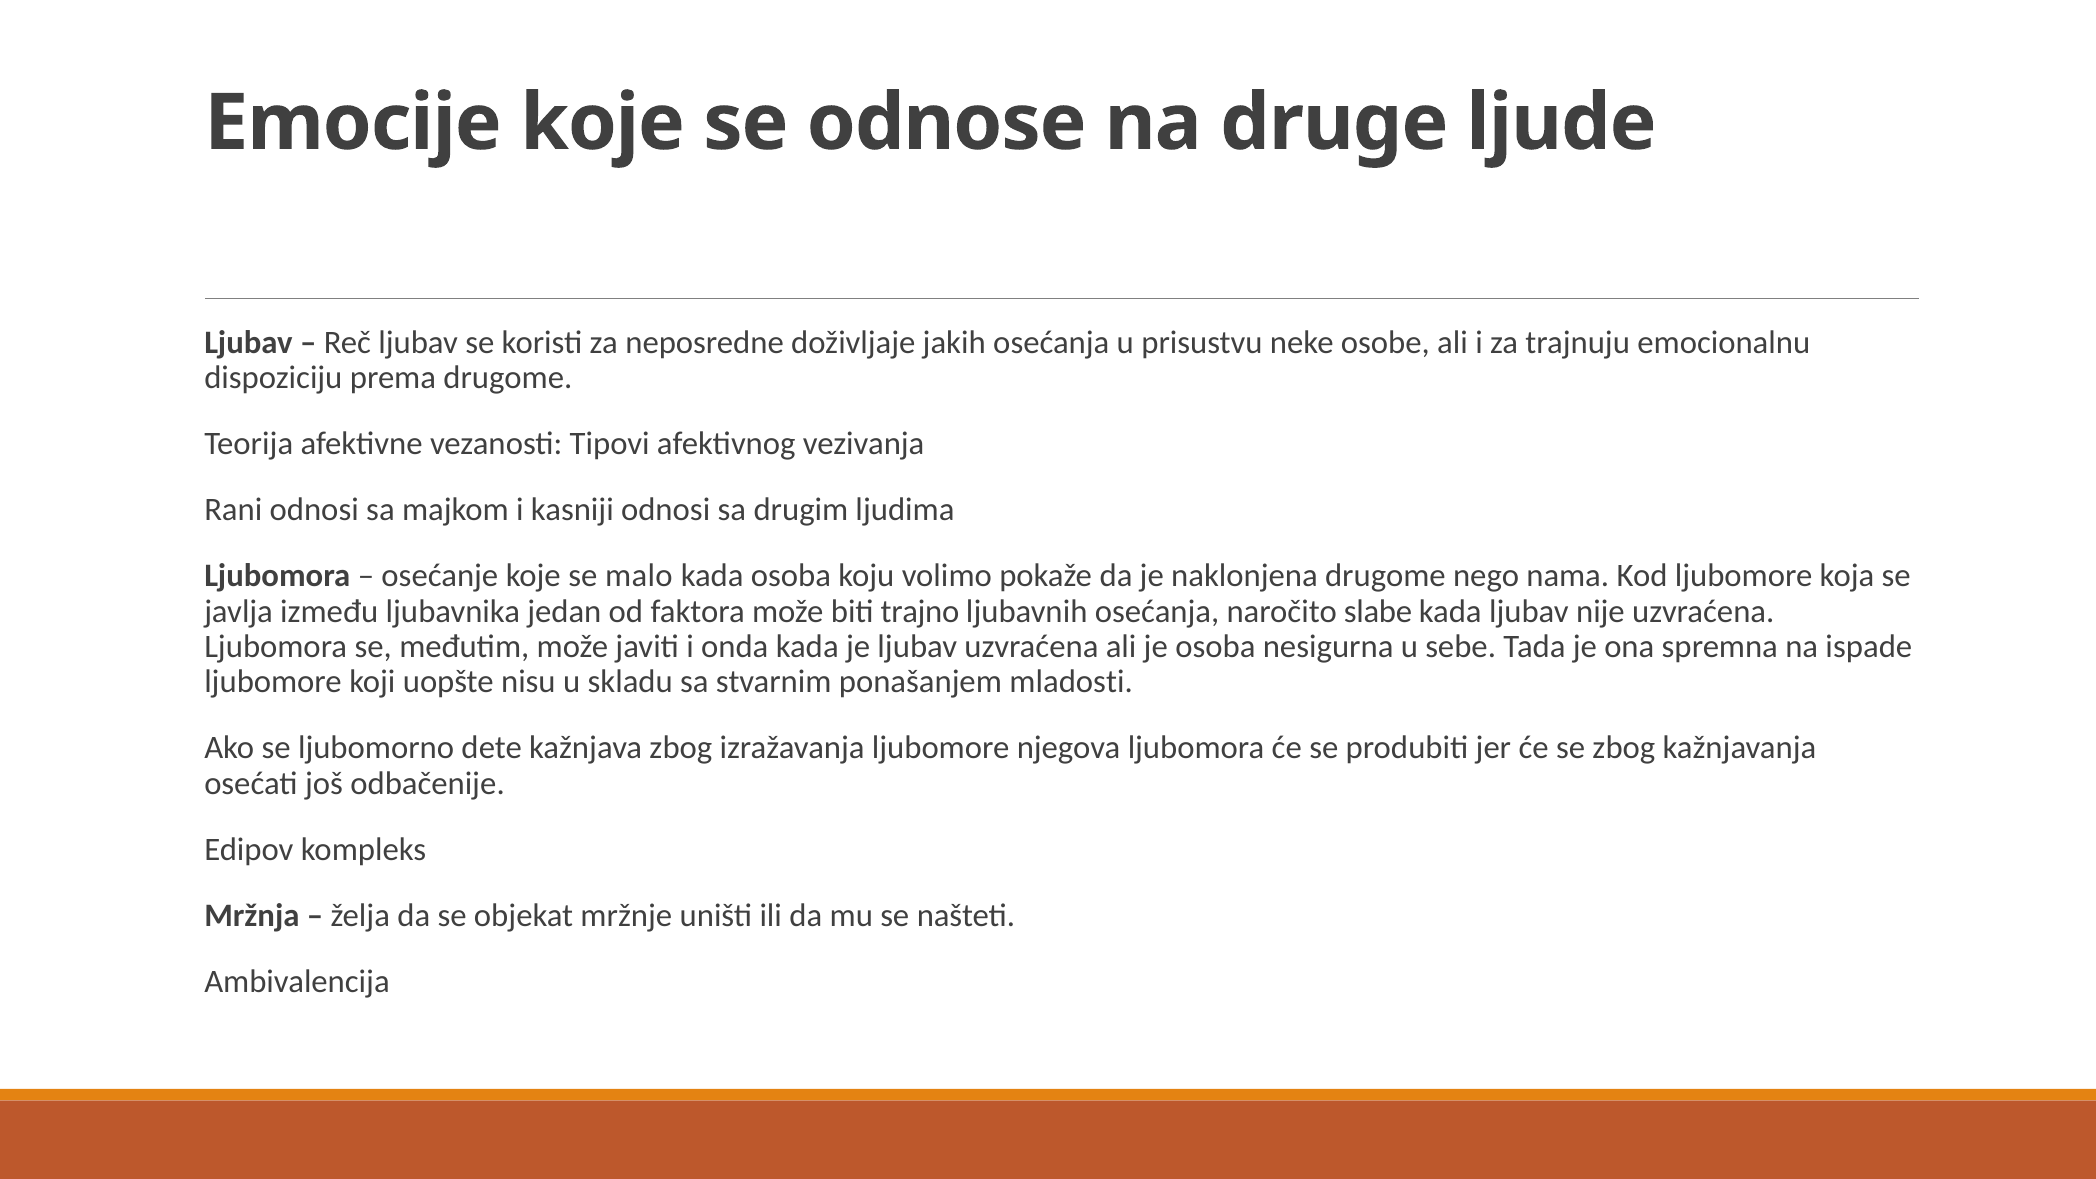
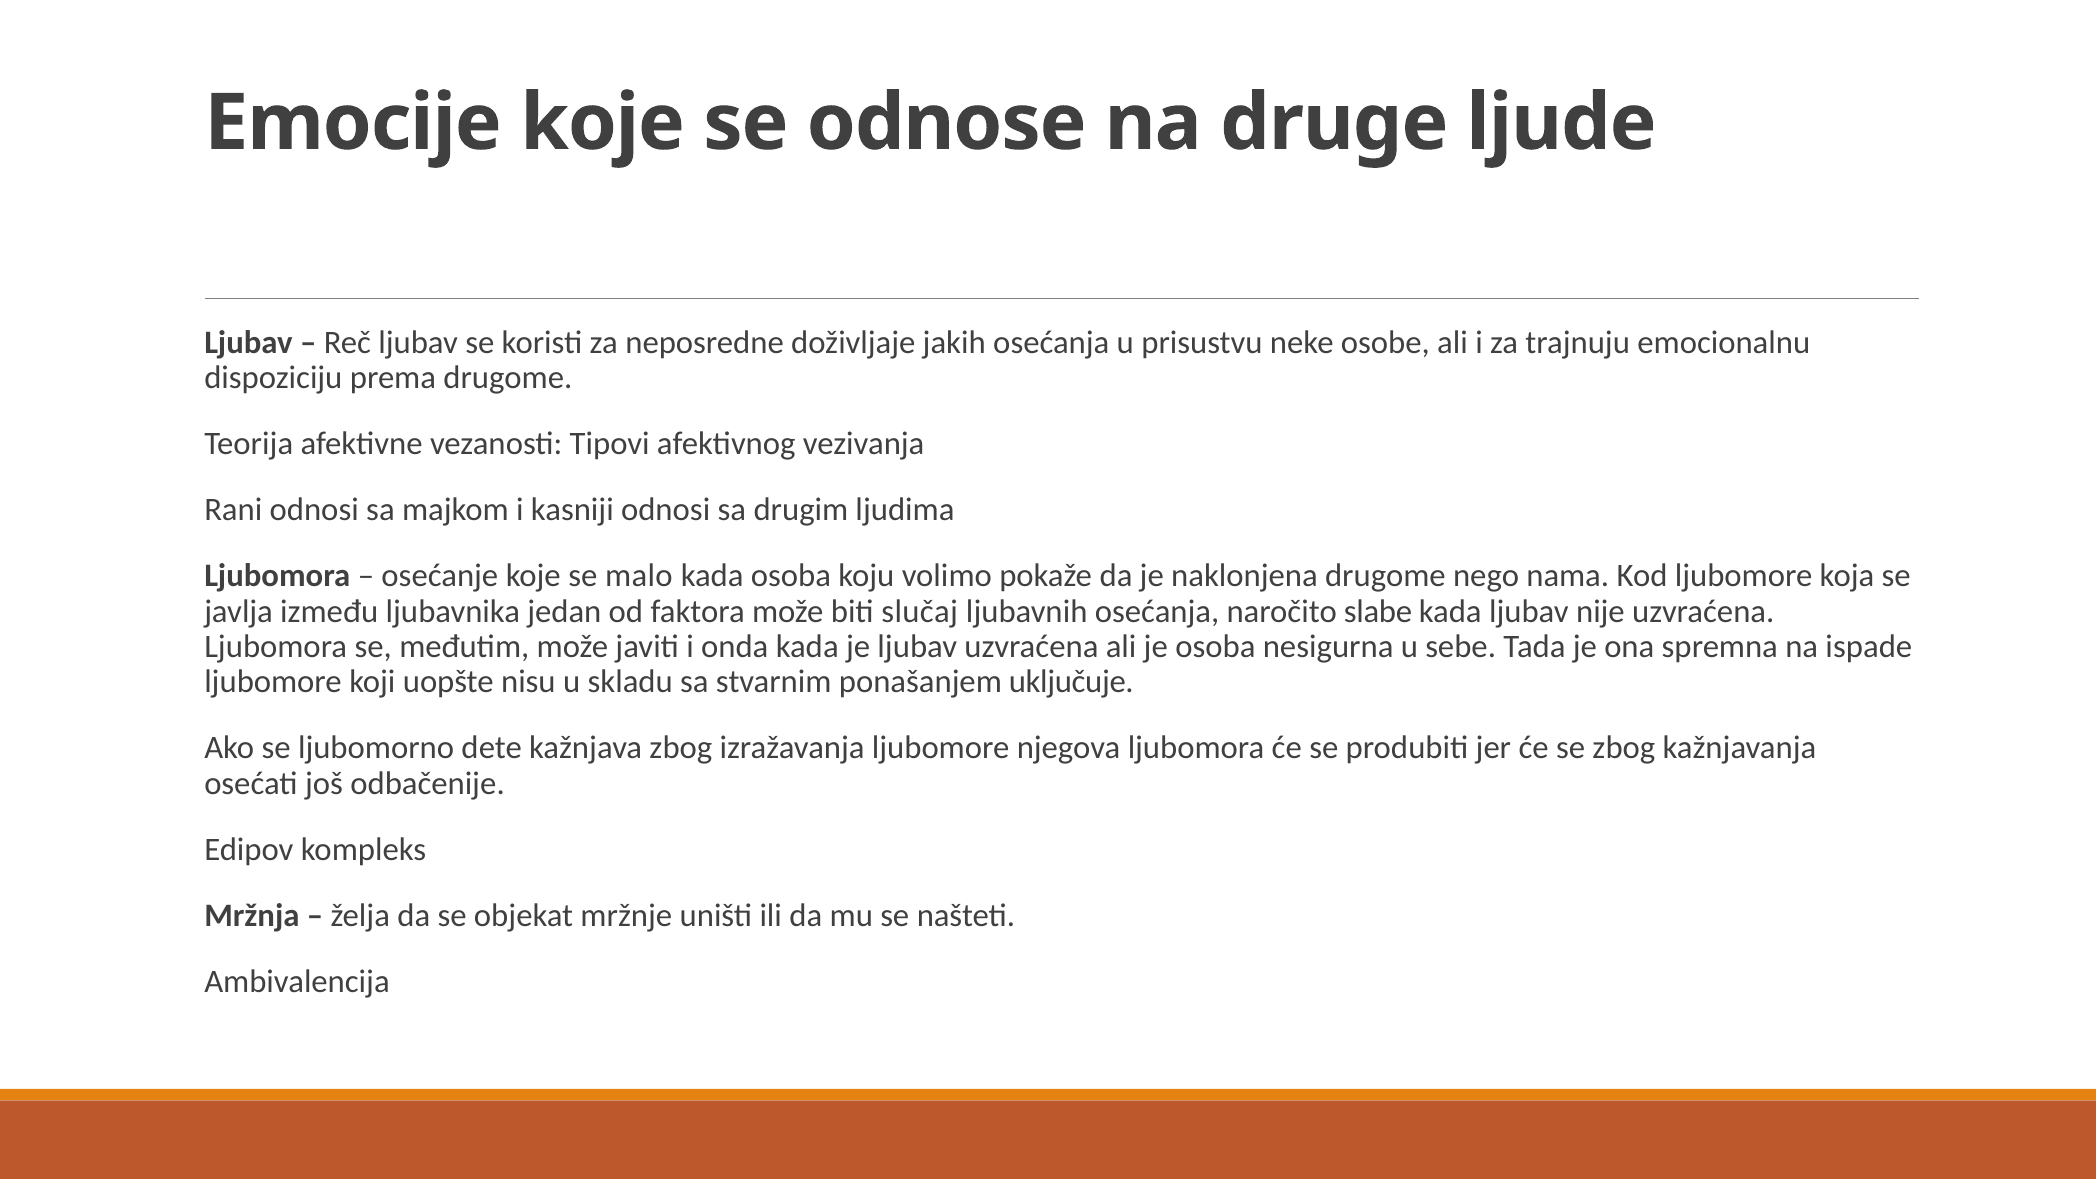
trajno: trajno -> slučaj (920, 611)
mladosti: mladosti -> uključuje (1071, 682)
